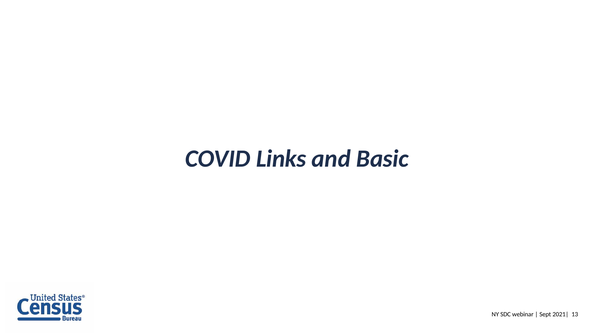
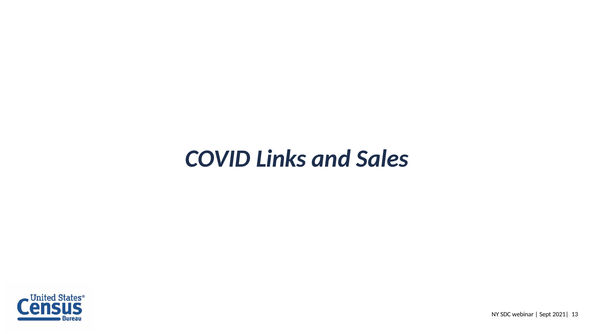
Basic: Basic -> Sales (382, 159)
